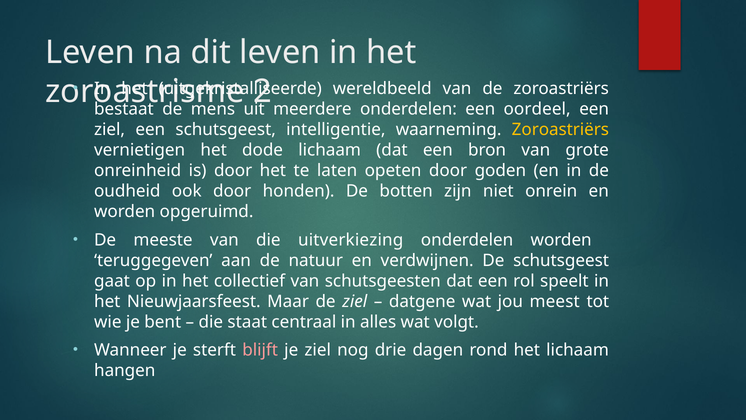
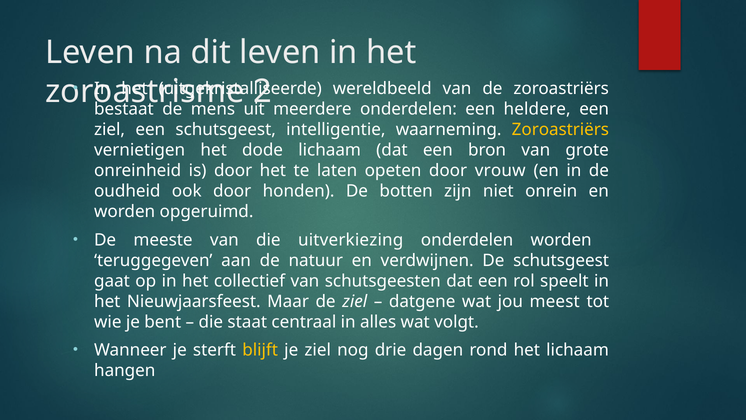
oordeel: oordeel -> heldere (537, 109)
goden: goden -> vrouw (500, 170)
blijft colour: pink -> yellow (260, 350)
